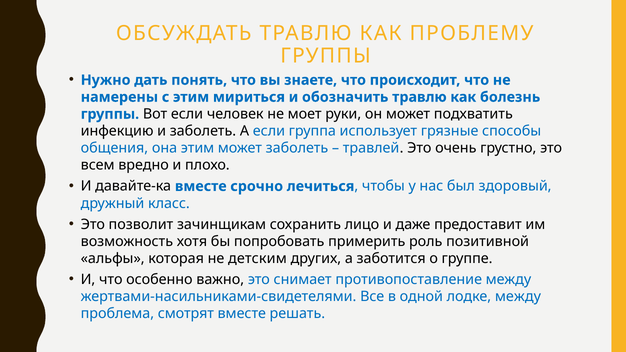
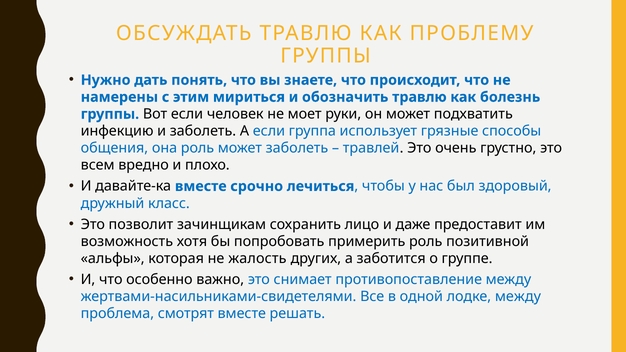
она этим: этим -> роль (198, 148)
детским: детским -> жалость (257, 259)
